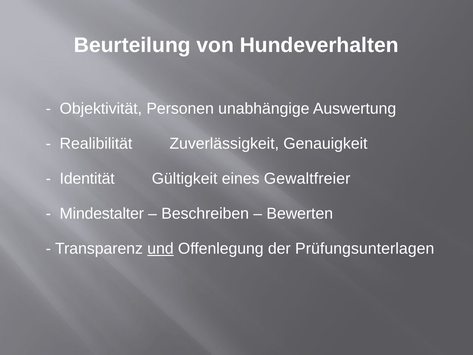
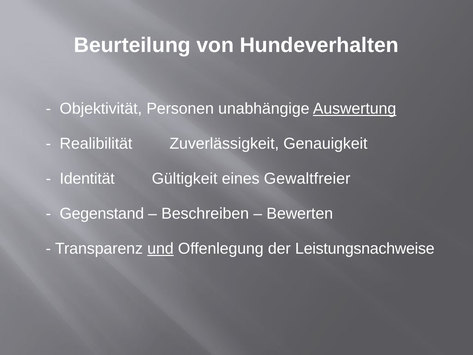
Auswertung underline: none -> present (355, 109)
Mindestalter: Mindestalter -> Gegenstand (102, 214)
Prüfungsunterlagen: Prüfungsunterlagen -> Leistungsnachweise (365, 249)
